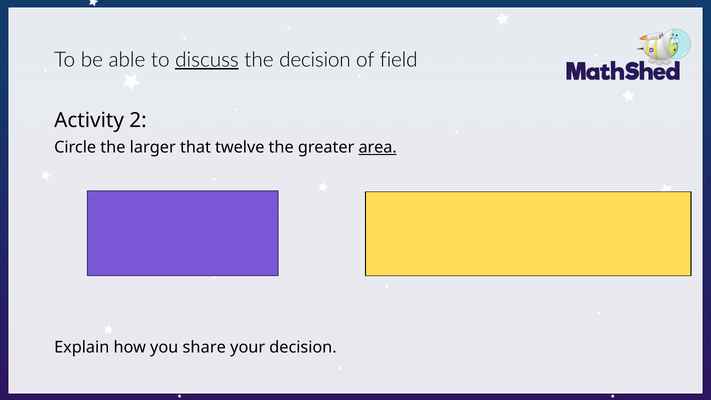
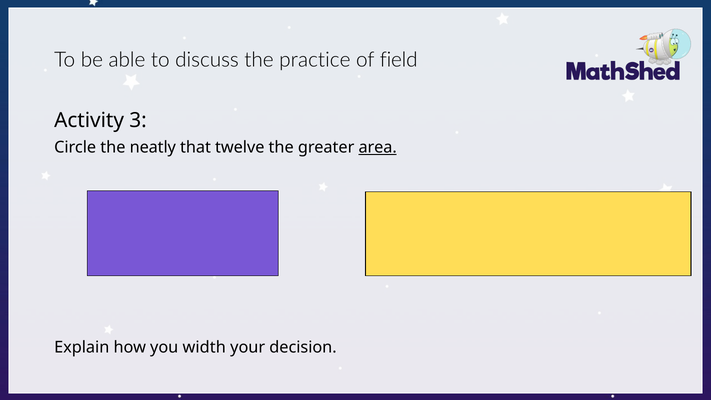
discuss underline: present -> none (207, 60)
the decision: decision -> practice (315, 60)
2: 2 -> 3 (138, 120)
larger: larger -> neatly (153, 148)
share: share -> width (204, 347)
